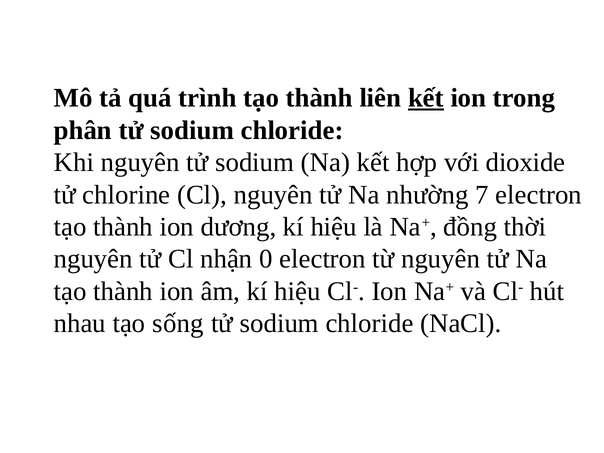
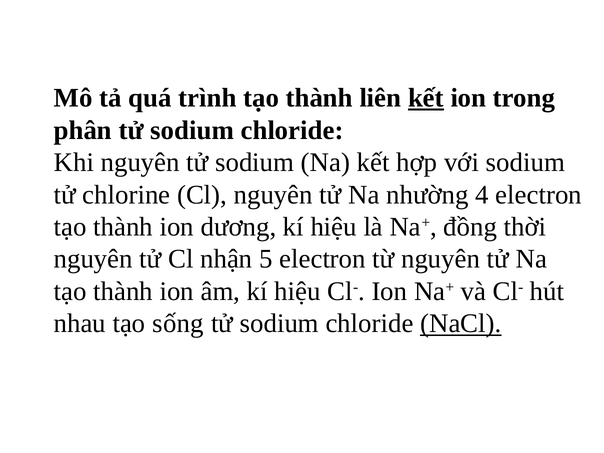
với dioxide: dioxide -> sodium (525, 162)
7: 7 -> 4 (482, 195)
0: 0 -> 5 (266, 259)
NaCl underline: none -> present (461, 324)
